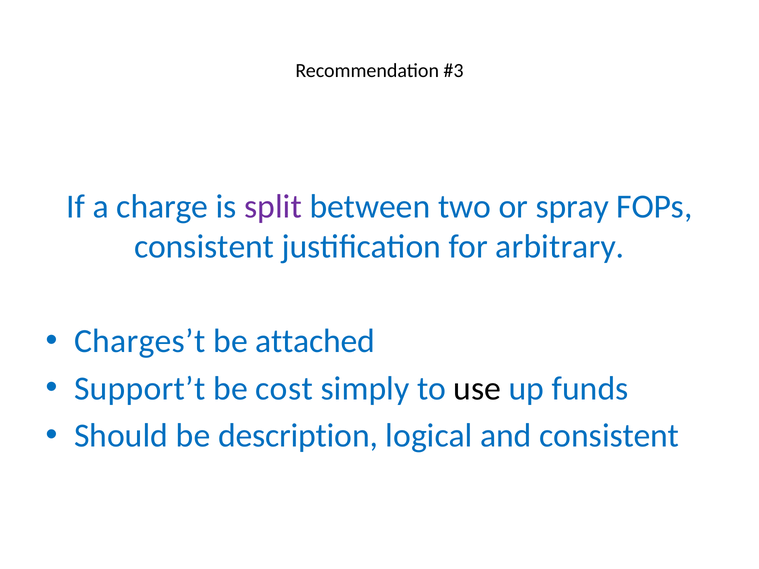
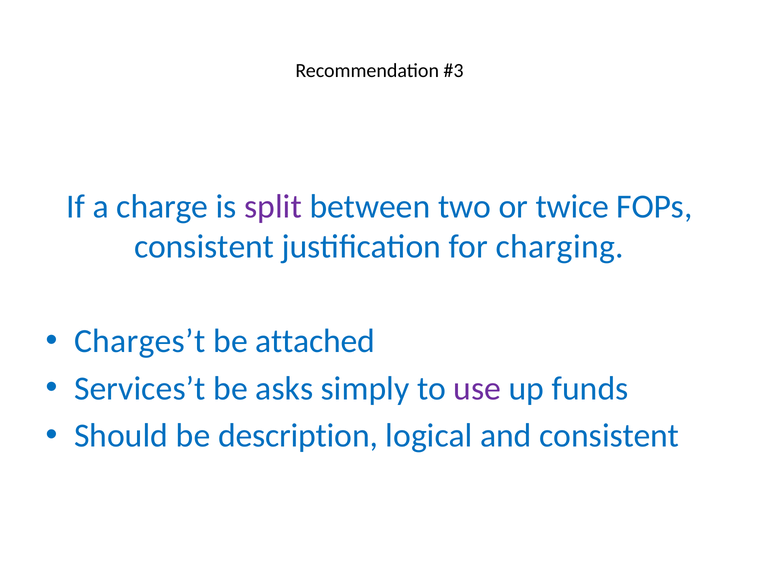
spray: spray -> twice (572, 206)
arbitrary: arbitrary -> charging (560, 247)
Support’t: Support’t -> Services’t (140, 389)
cost: cost -> asks (284, 389)
use colour: black -> purple (477, 389)
